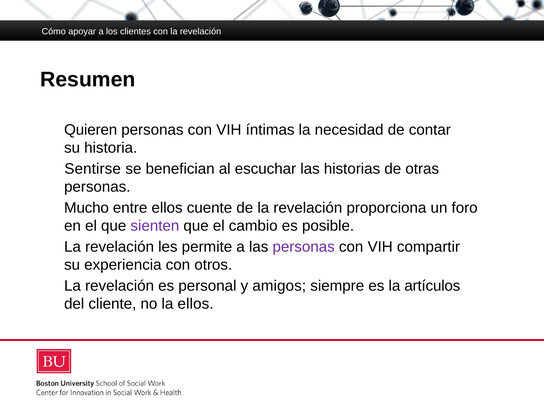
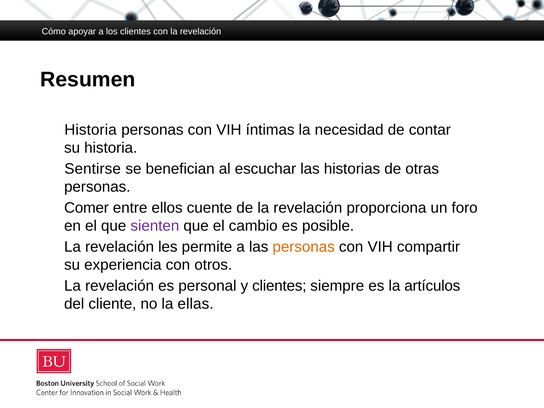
Quieren: Quieren -> Historia (91, 130)
Mucho: Mucho -> Comer (86, 208)
personas colour: purple -> orange (304, 247)
y amigos: amigos -> clientes (279, 286)
la ellos: ellos -> ellas (196, 304)
